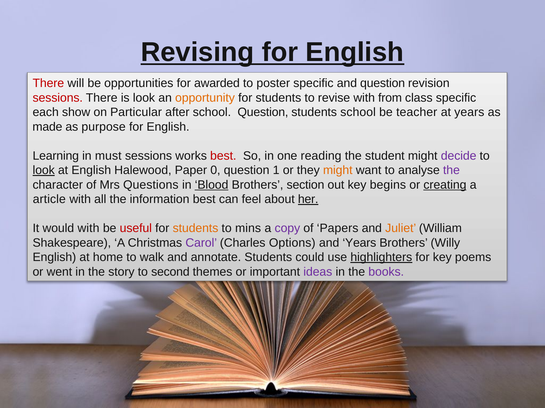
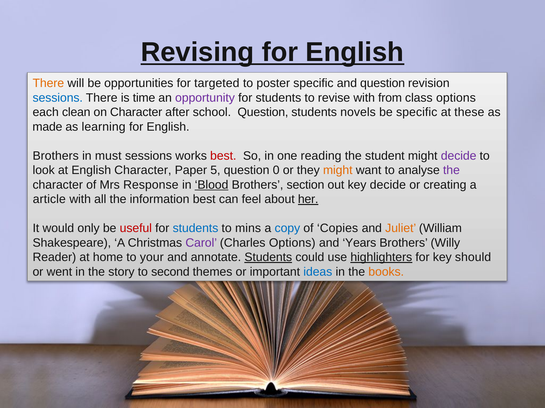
There colour: red -> orange (48, 83)
awarded: awarded -> targeted (217, 83)
sessions colour: red -> blue (58, 98)
is look: look -> time (144, 98)
opportunity colour: orange -> purple (205, 98)
class specific: specific -> options (456, 98)
show: show -> clean (76, 112)
on Particular: Particular -> Character (136, 112)
students school: school -> novels (358, 112)
be teacher: teacher -> specific (417, 112)
at years: years -> these (469, 112)
purpose: purpose -> learning (104, 127)
Learning: Learning -> Brothers (56, 156)
look underline: present -> none (44, 171)
English Halewood: Halewood -> Character (143, 171)
0: 0 -> 5 (215, 171)
1: 1 -> 0 (276, 171)
Questions: Questions -> Response (151, 185)
key begins: begins -> decide (388, 185)
creating underline: present -> none (445, 185)
would with: with -> only (89, 229)
students colour: orange -> blue (195, 229)
copy colour: purple -> blue (287, 229)
Papers: Papers -> Copies (338, 229)
English: English -> Reader (54, 258)
walk: walk -> your (152, 258)
Students underline: none -> present (268, 258)
poems: poems -> should (473, 258)
ideas colour: purple -> blue (318, 272)
books colour: purple -> orange (386, 272)
